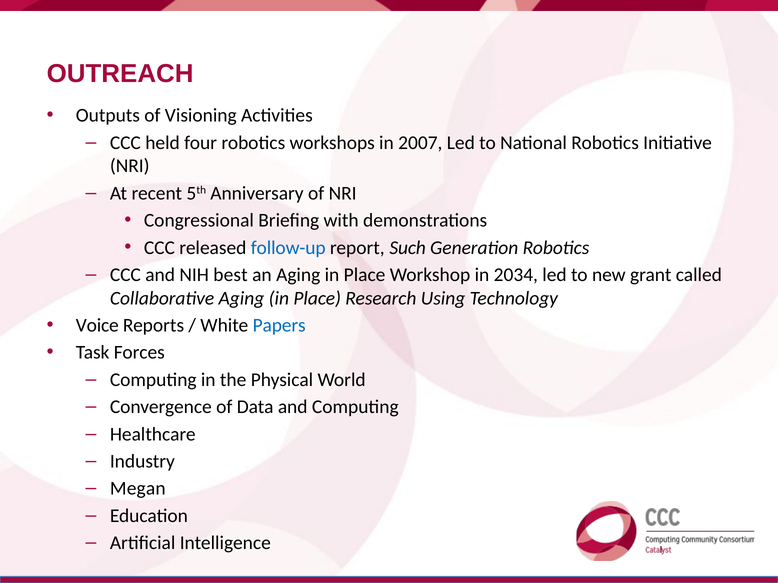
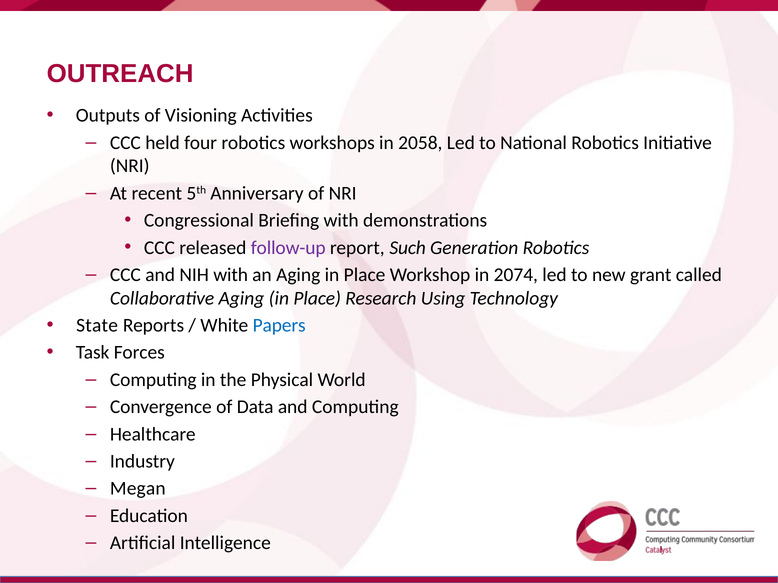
2007: 2007 -> 2058 (420, 143)
follow-up colour: blue -> purple (288, 248)
NIH best: best -> with (231, 275)
2034: 2034 -> 2074 (516, 275)
Voice: Voice -> State (97, 326)
